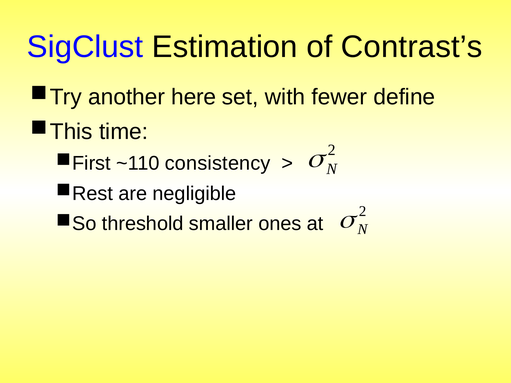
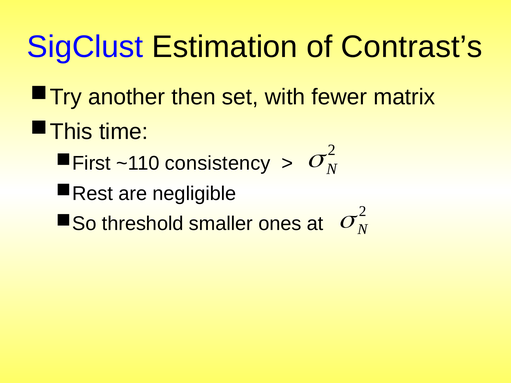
here: here -> then (194, 97)
define: define -> matrix (404, 97)
